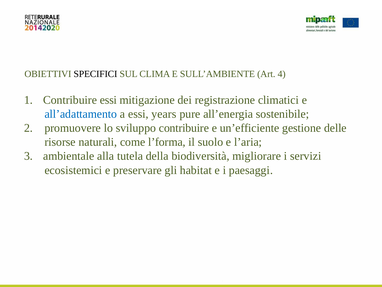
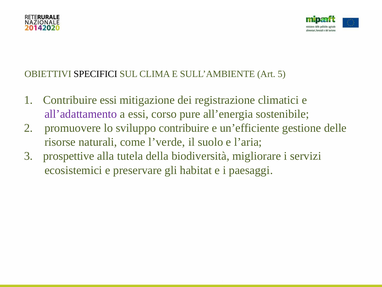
Art 4: 4 -> 5 (282, 74)
all’adattamento colour: blue -> purple (81, 114)
years: years -> corso (164, 114)
l’forma: l’forma -> l’verde (167, 142)
ambientale: ambientale -> prospettive (69, 156)
